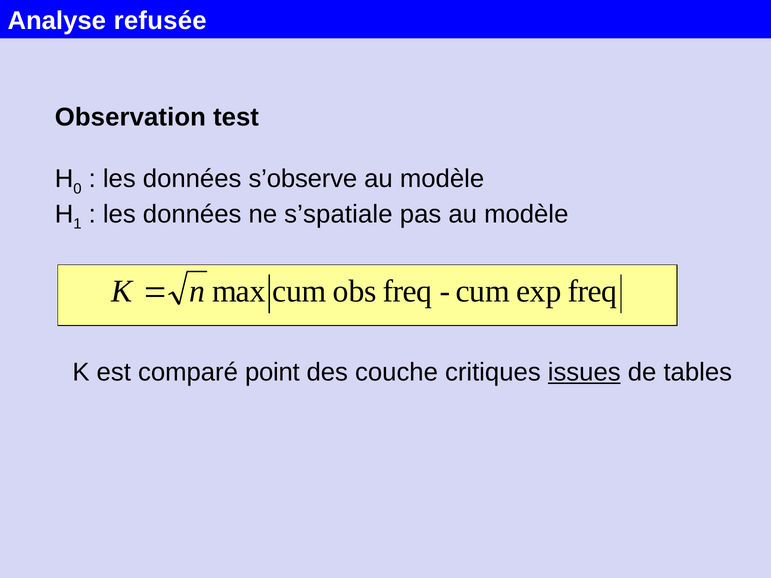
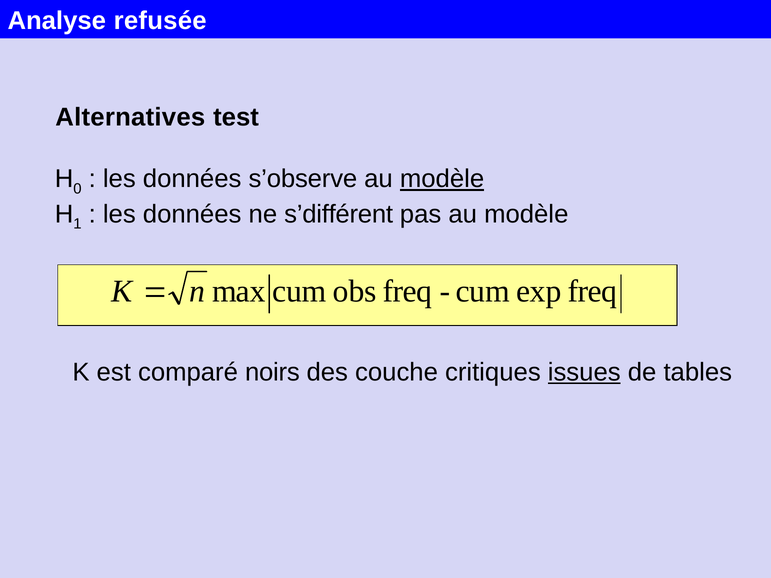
Observation: Observation -> Alternatives (130, 117)
modèle underline: none -> present (442, 179)
s’spatiale: s’spatiale -> s’différent (339, 214)
point: point -> noirs (272, 372)
